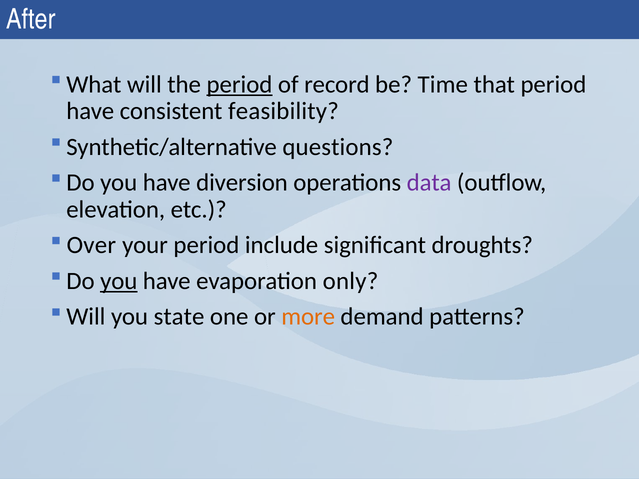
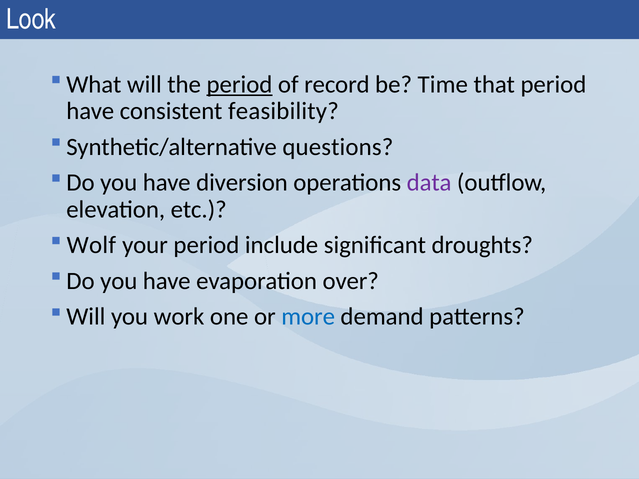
After: After -> Look (31, 19)
Over: Over -> Wolf (91, 245)
you underline: present -> none (119, 281)
only: only -> over (351, 281)
state: state -> work (179, 317)
more colour: orange -> blue (308, 317)
